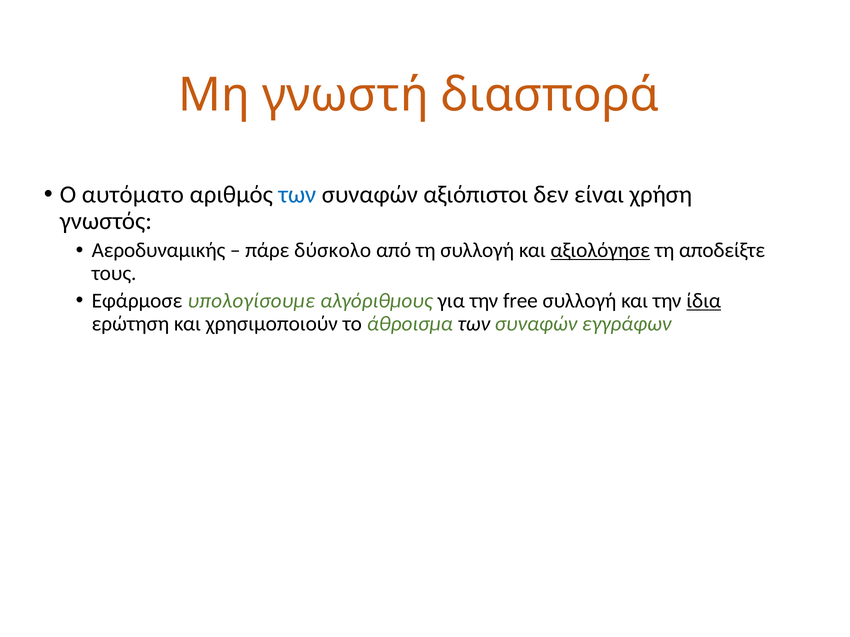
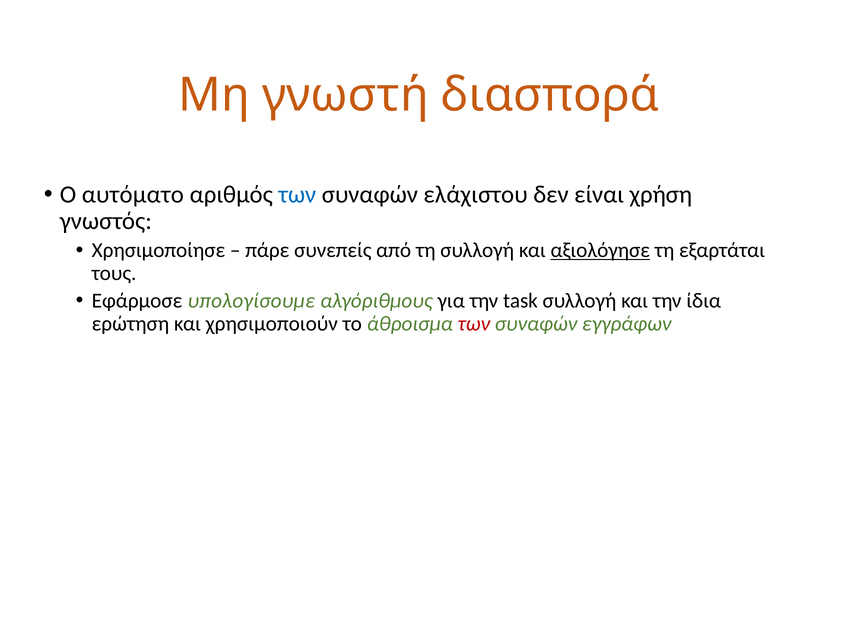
αξιόπιστοι: αξιόπιστοι -> ελάχιστου (476, 195)
Αεροδυναμικής: Αεροδυναμικής -> Χρησιμοποίησε (158, 251)
δύσκολο: δύσκολο -> συνεπείς (333, 251)
αποδείξτε: αποδείξτε -> εξαρτάται (722, 251)
free: free -> task (520, 301)
ίδια underline: present -> none (704, 301)
των colour: black -> red (474, 324)
